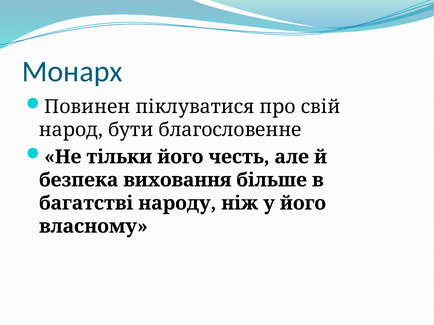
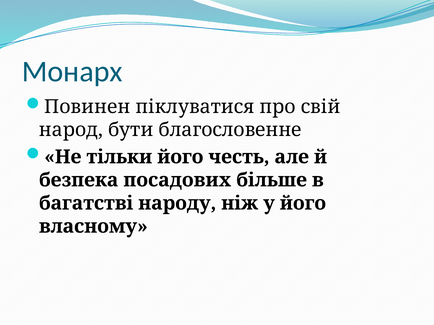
виховання: виховання -> посадових (177, 180)
